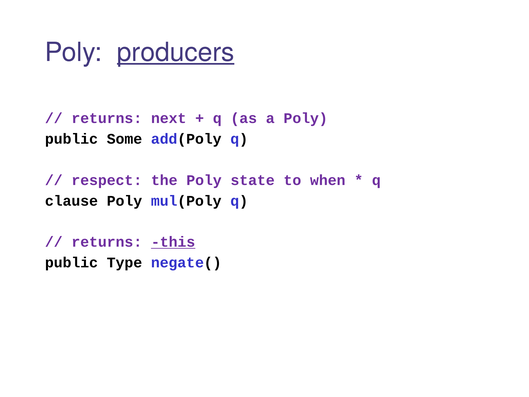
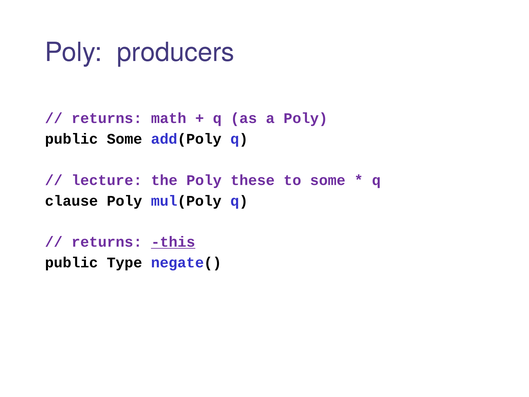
producers underline: present -> none (176, 53)
next: next -> math (169, 118)
respect: respect -> lecture (107, 180)
state: state -> these (253, 180)
to when: when -> some (328, 180)
